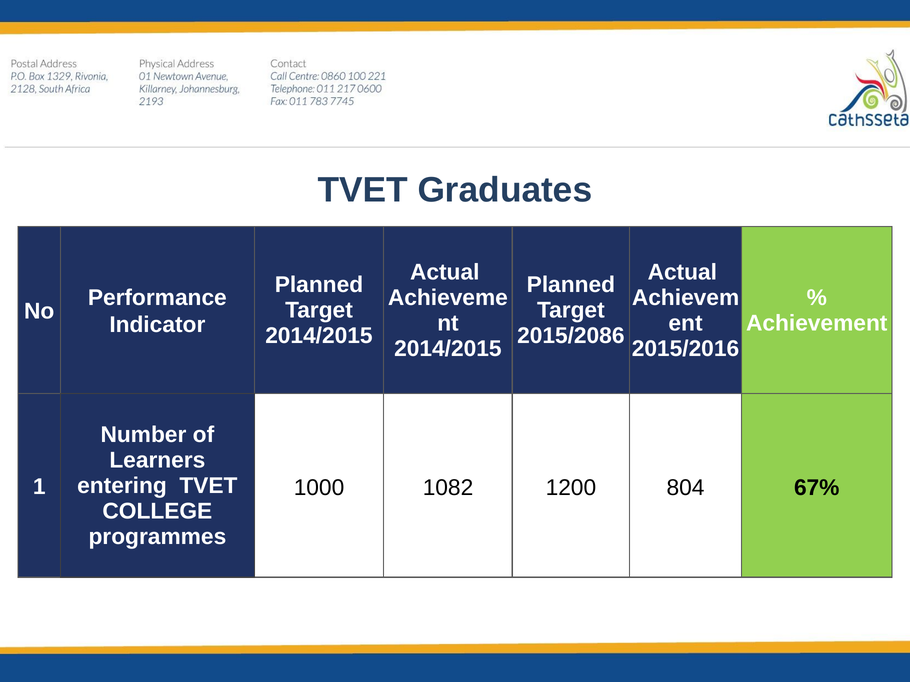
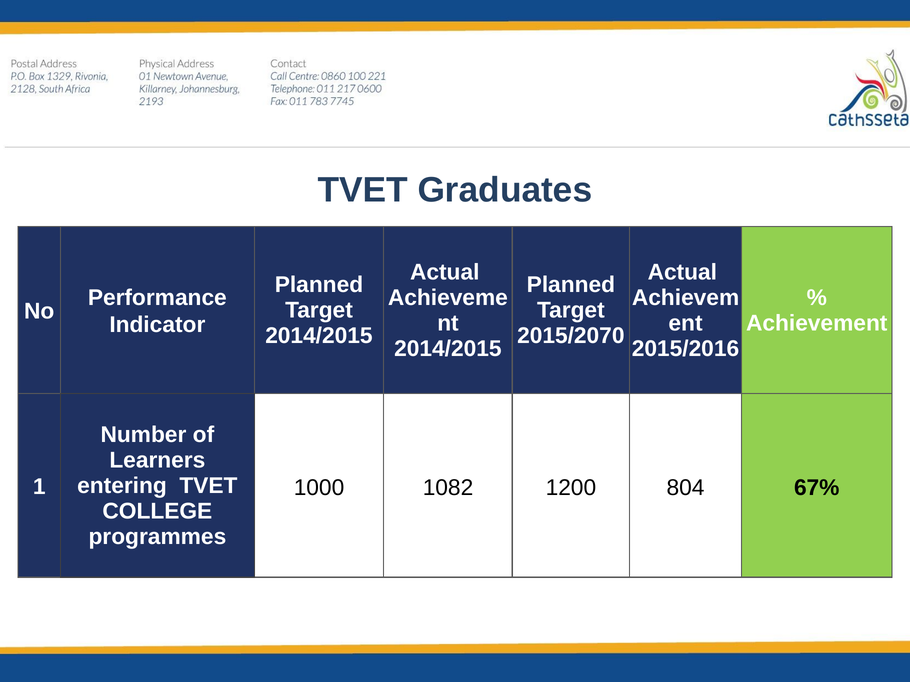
2015/2086: 2015/2086 -> 2015/2070 (571, 336)
